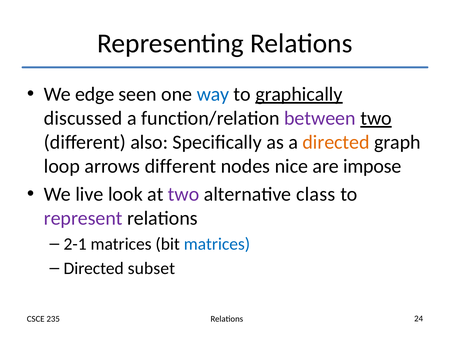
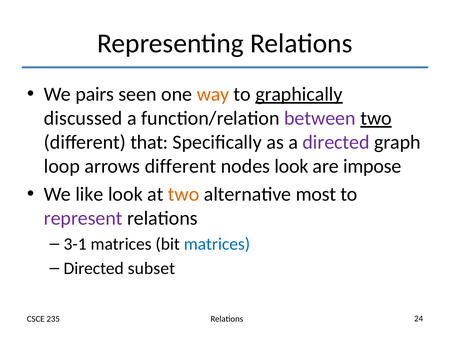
edge: edge -> pairs (95, 94)
way colour: blue -> orange (213, 94)
also: also -> that (149, 142)
directed colour: orange -> purple (336, 142)
nodes nice: nice -> look (291, 166)
live: live -> like (89, 194)
two colour: purple -> orange (184, 194)
class: class -> most (316, 194)
2-1: 2-1 -> 3-1 (75, 244)
